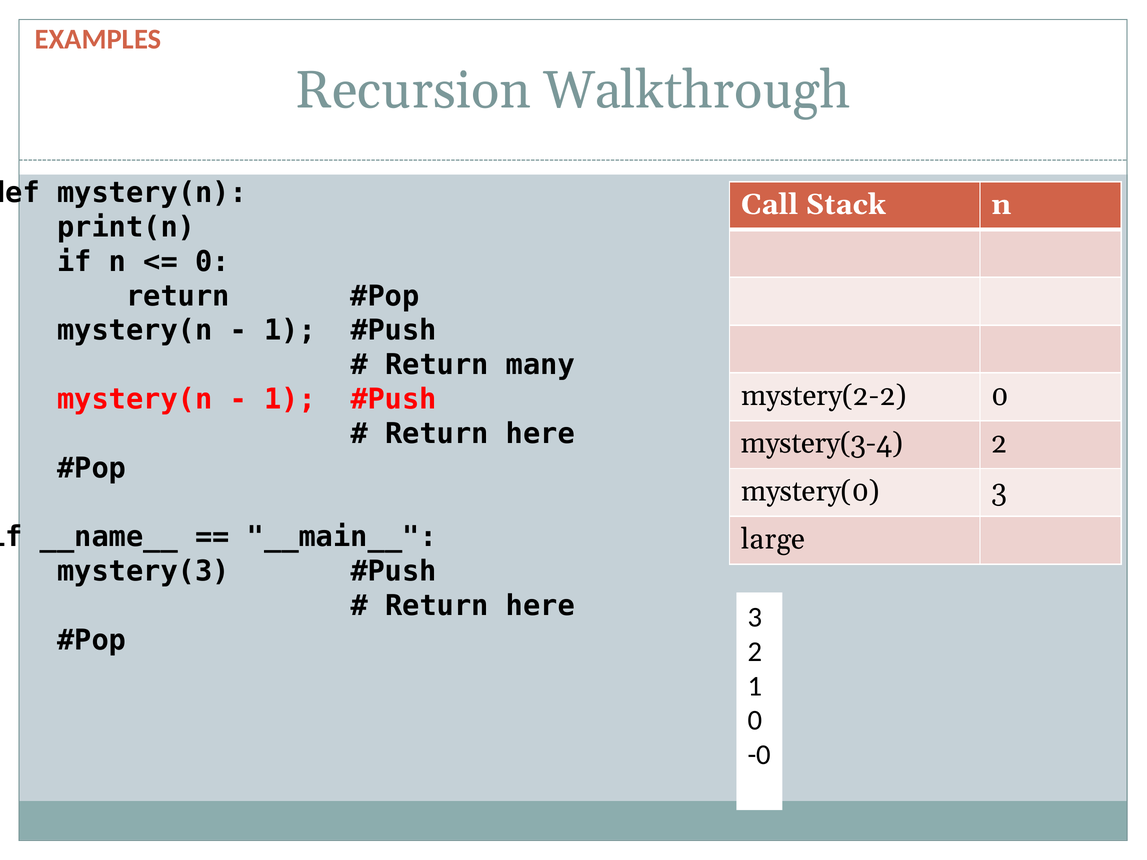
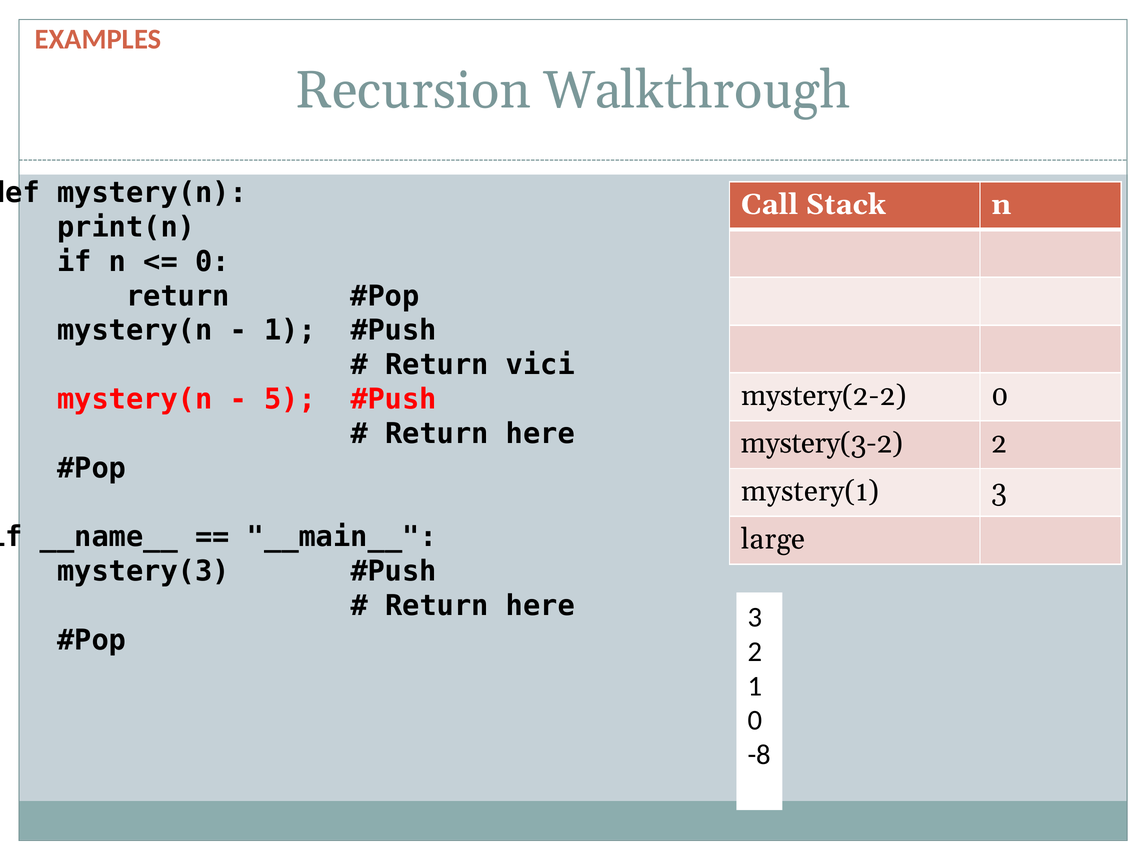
many: many -> vici (540, 365)
1: 1 -> 5 (290, 399)
mystery(3-4: mystery(3-4 -> mystery(3-2 (822, 444)
mystery(0: mystery(0 -> mystery(1 (810, 491)
-0: -0 -> -8 (759, 755)
